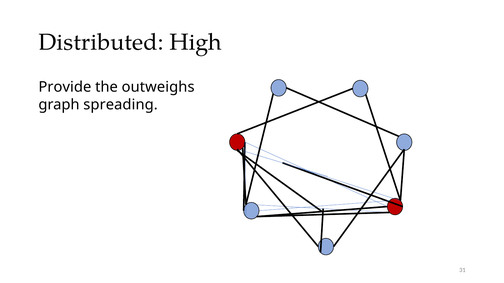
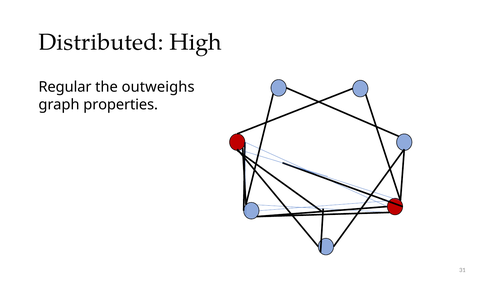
Provide: Provide -> Regular (65, 87)
spreading: spreading -> properties (121, 105)
